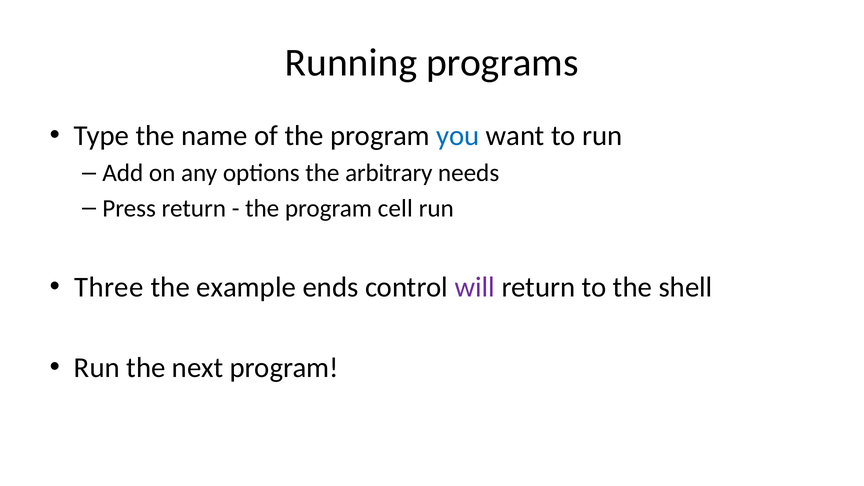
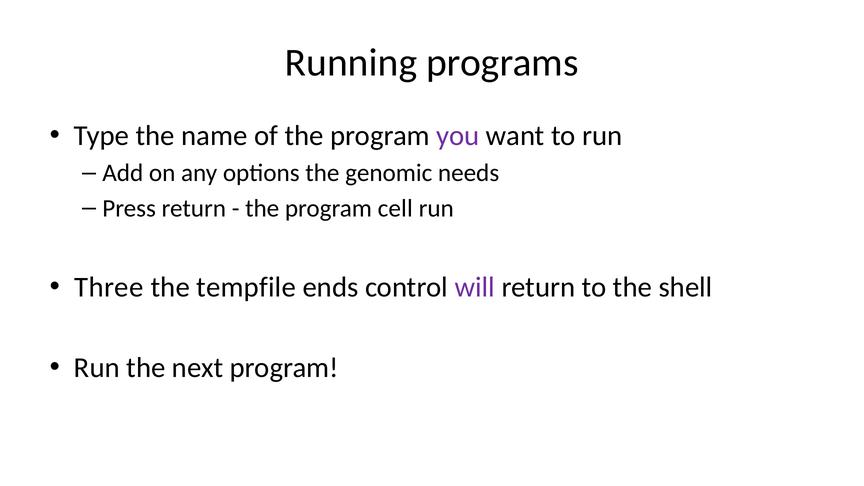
you colour: blue -> purple (458, 136)
arbitrary: arbitrary -> genomic (389, 173)
example: example -> tempfile (246, 287)
